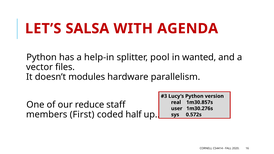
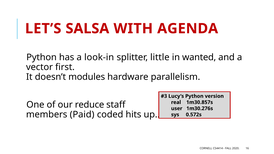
help-in: help-in -> look-in (99, 57)
pool: pool -> little (160, 57)
files: files -> first (65, 67)
First: First -> Paid (82, 115)
half: half -> hits (133, 115)
